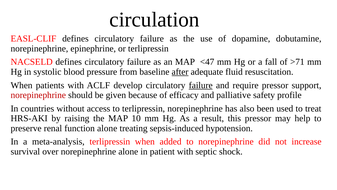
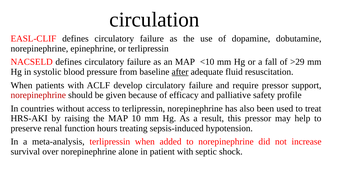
<47: <47 -> <10 (207, 62)
>71: >71 -> >29 (297, 62)
failure underline: present -> none (201, 85)
function alone: alone -> hours (107, 128)
